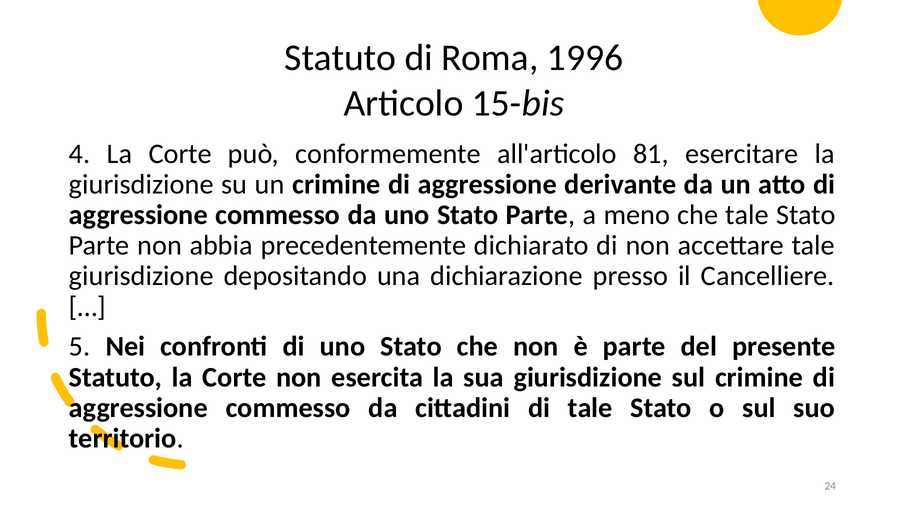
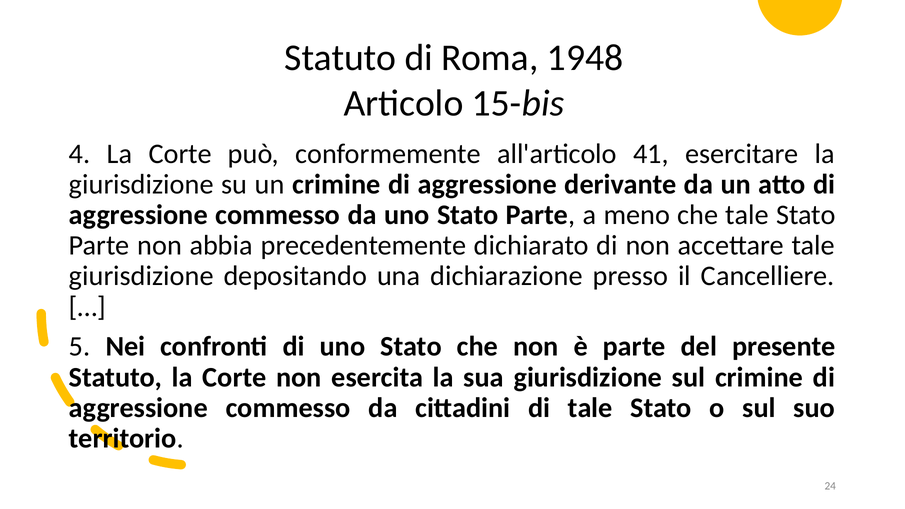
1996: 1996 -> 1948 (585, 58)
81: 81 -> 41 (651, 154)
